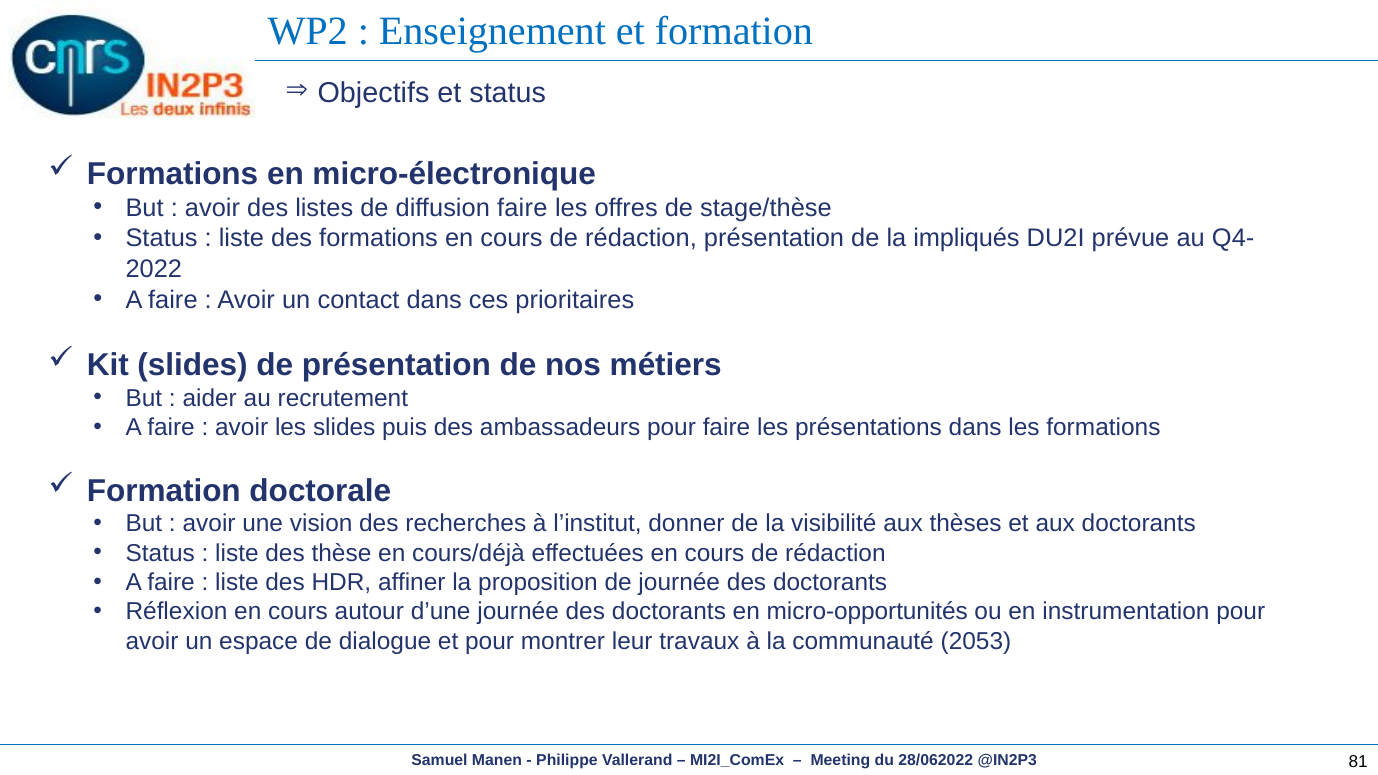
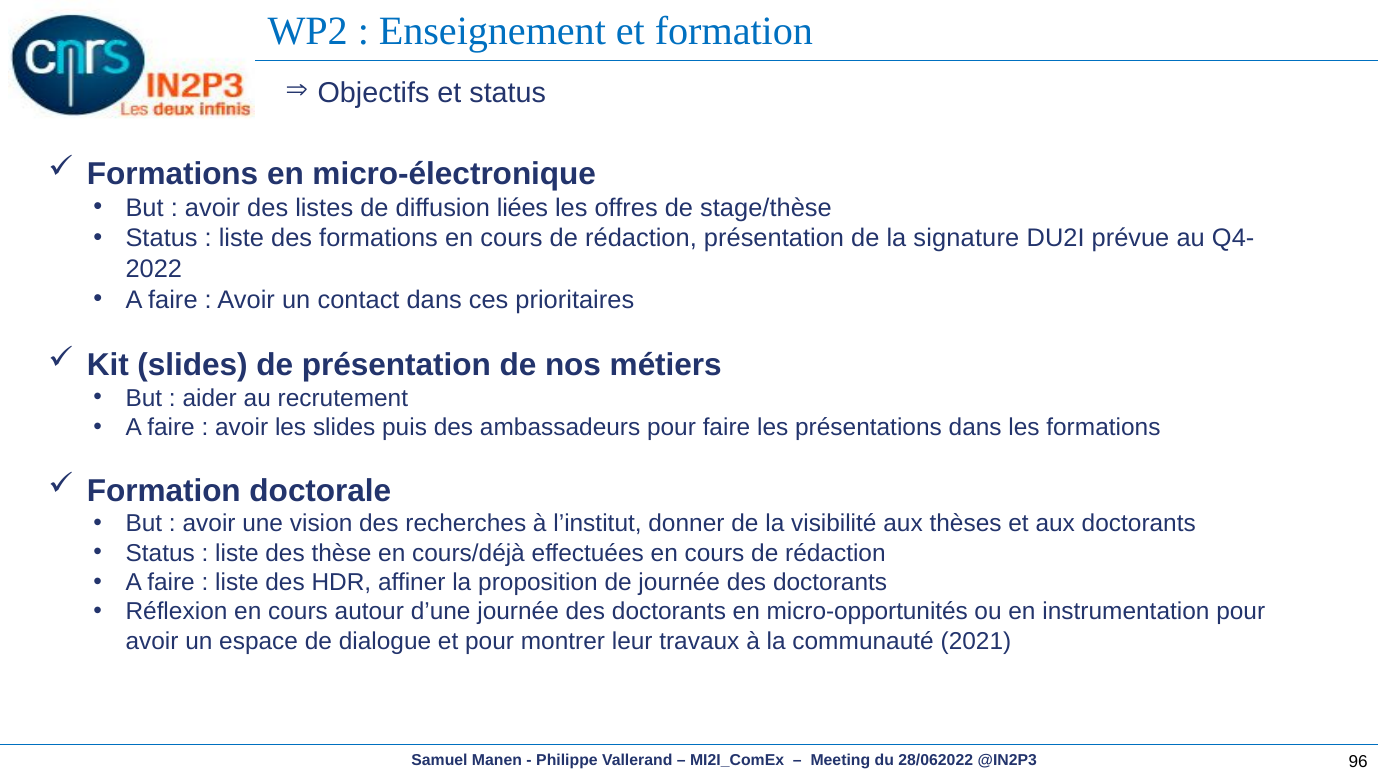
diffusion faire: faire -> liées (523, 208)
impliqués: impliqués -> signature (966, 239)
2053: 2053 -> 2021 (976, 641)
81: 81 -> 96 (1358, 762)
